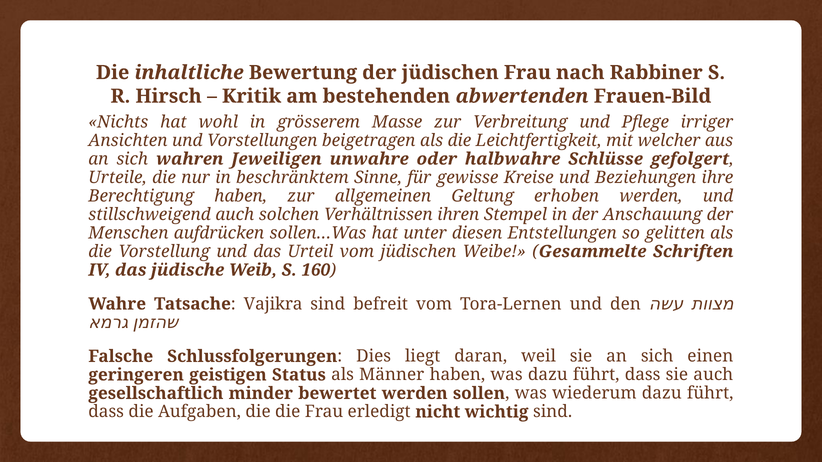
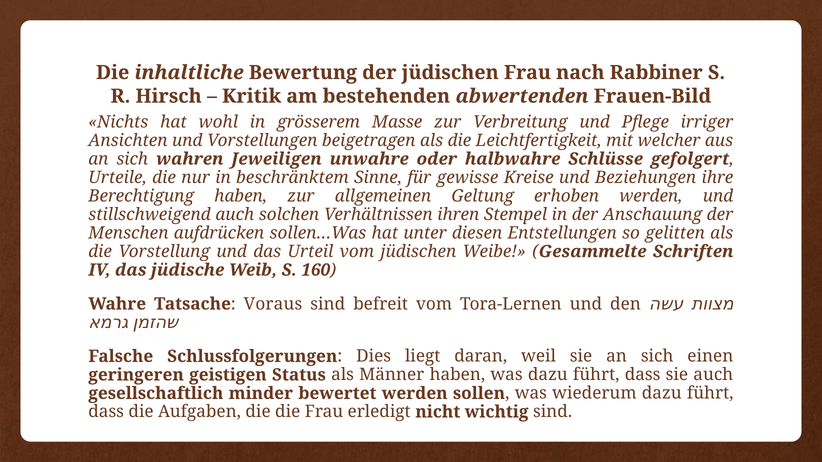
Vajikra: Vajikra -> Voraus (273, 304)
